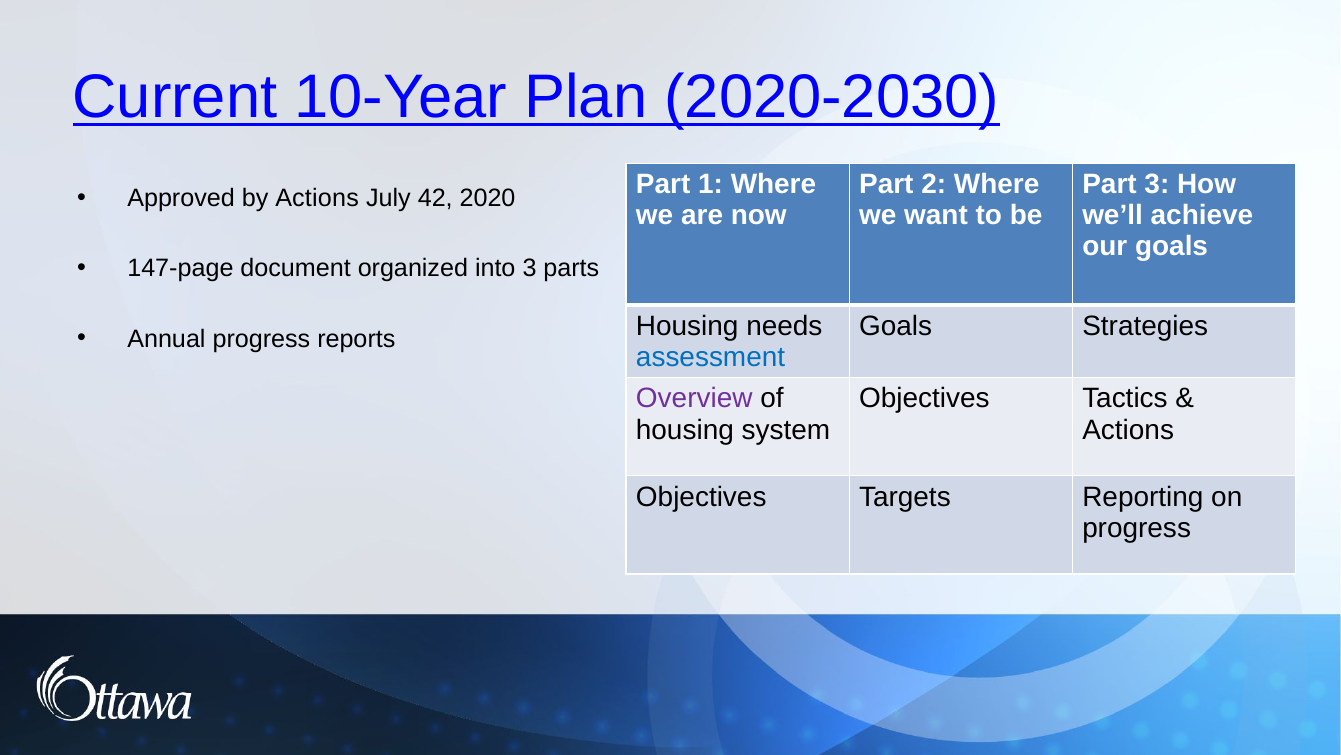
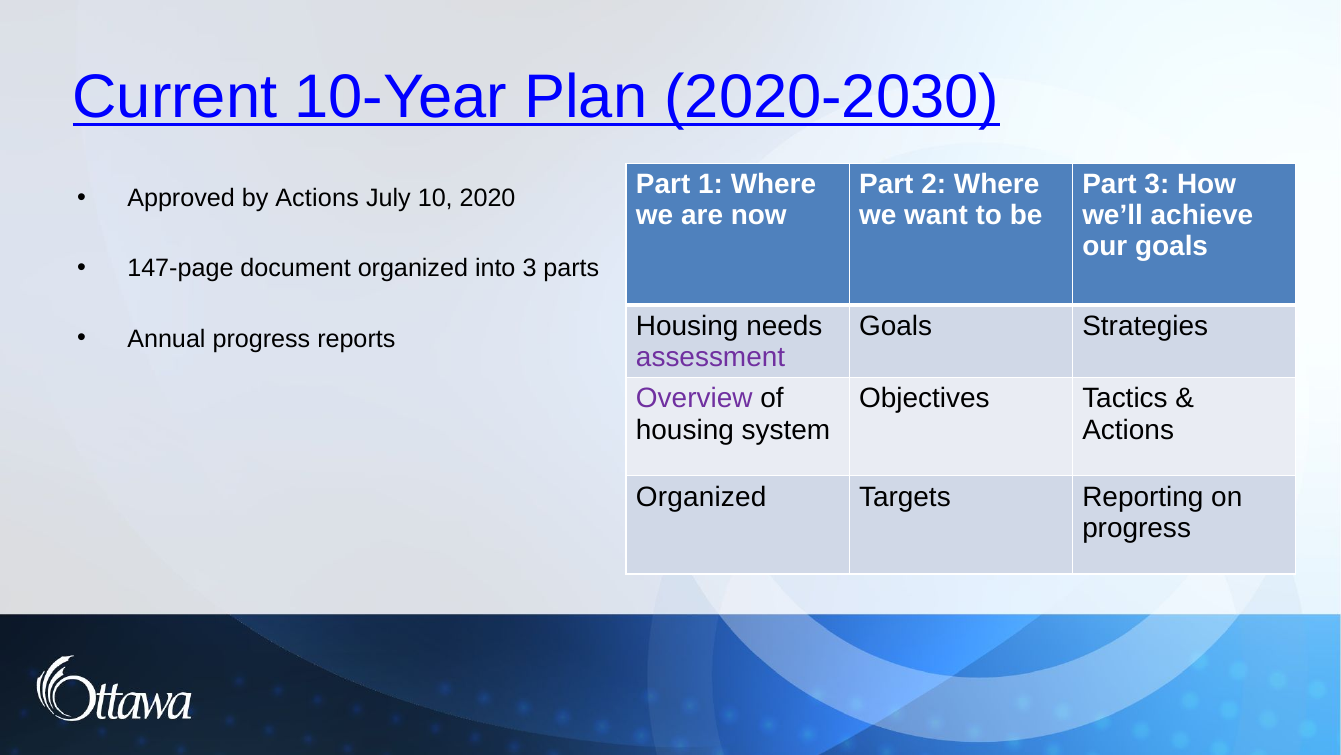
42: 42 -> 10 (435, 198)
assessment colour: blue -> purple (711, 357)
Objectives: Objectives -> Organized (701, 496)
